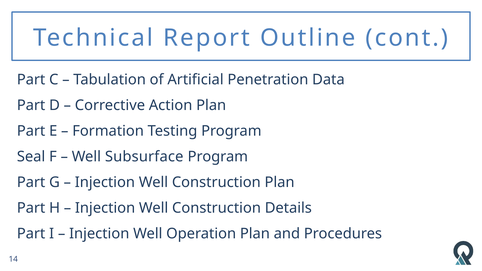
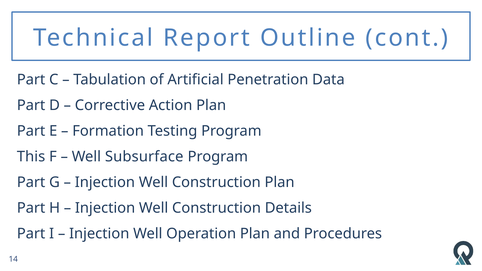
Seal: Seal -> This (31, 157)
